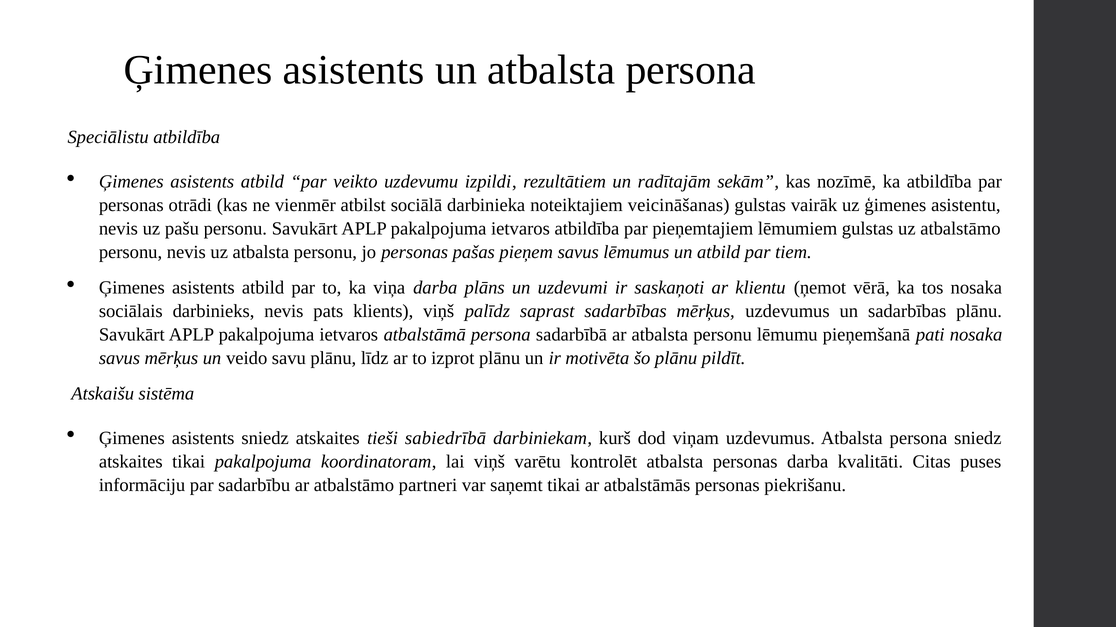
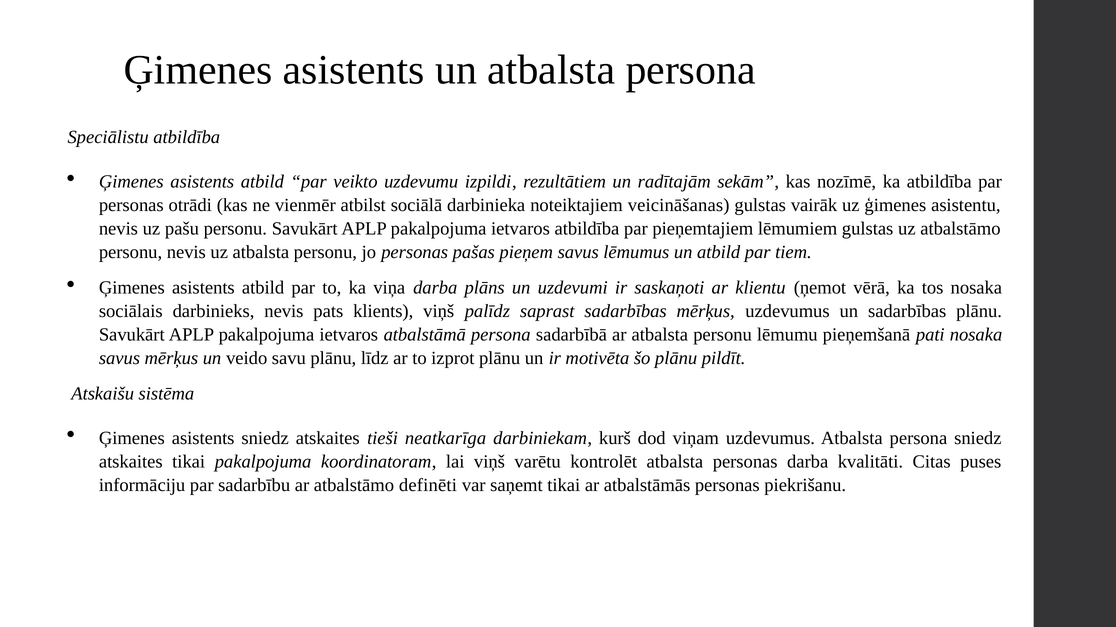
sabiedrībā: sabiedrībā -> neatkarīga (446, 438)
partneri: partneri -> definēti (428, 486)
